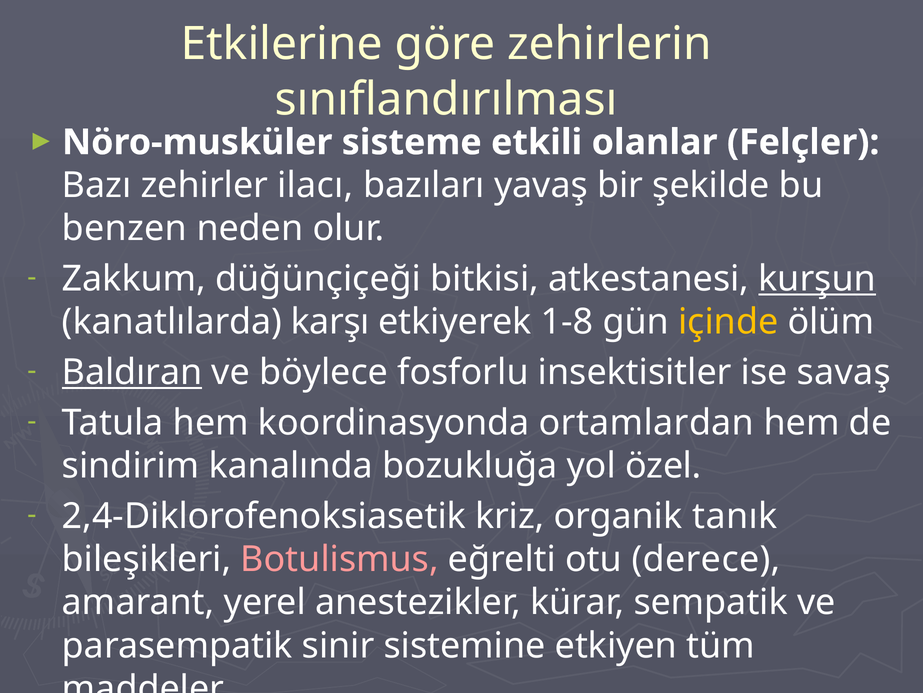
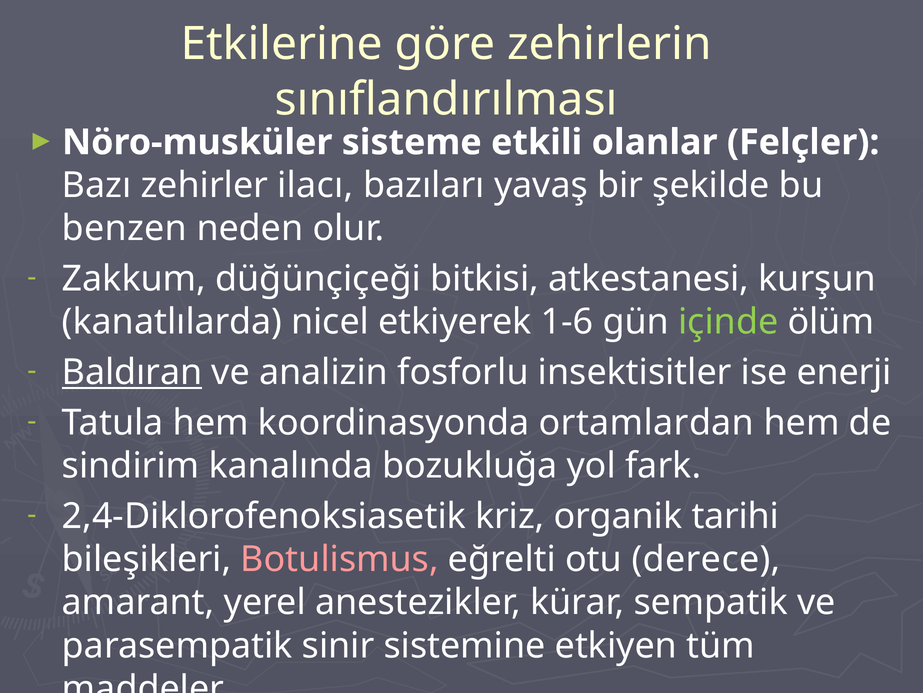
kurşun underline: present -> none (817, 279)
karşı: karşı -> nicel (330, 322)
1-8: 1-8 -> 1-6 (567, 322)
içinde colour: yellow -> light green (728, 322)
böylece: böylece -> analizin (324, 372)
savaş: savaş -> enerji (844, 372)
özel: özel -> fark (663, 465)
tanık: tanık -> tarihi (735, 516)
